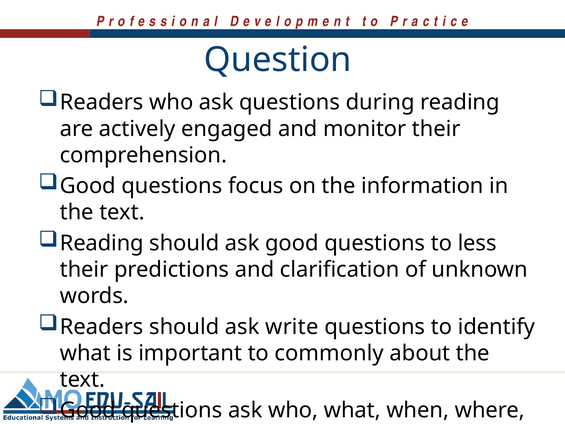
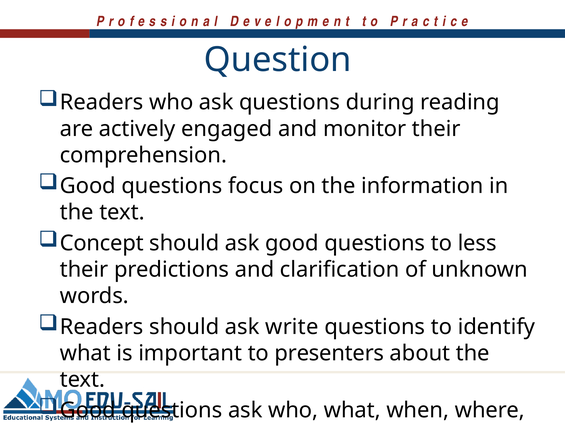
Reading: Reading -> Concept (102, 243)
commonly: commonly -> presenters (329, 353)
